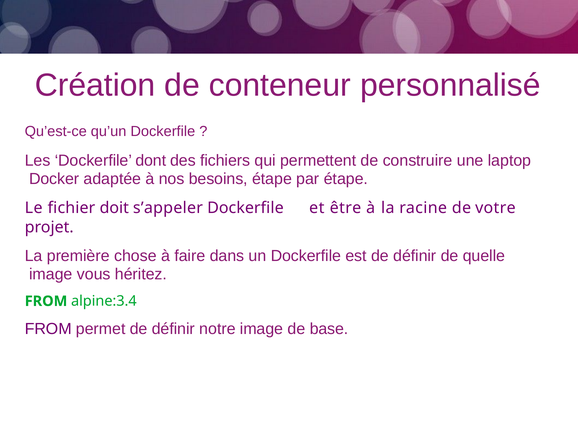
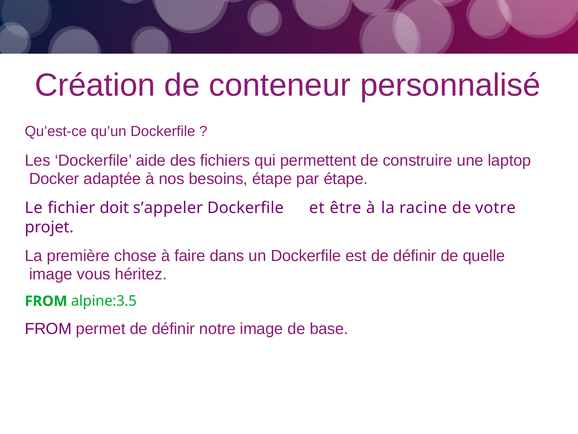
dont: dont -> aide (151, 161)
alpine:3.4: alpine:3.4 -> alpine:3.5 (104, 301)
